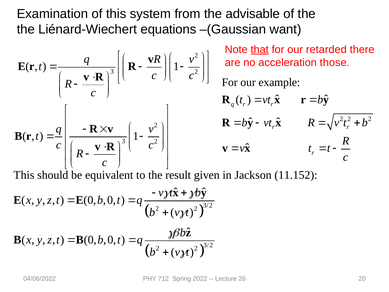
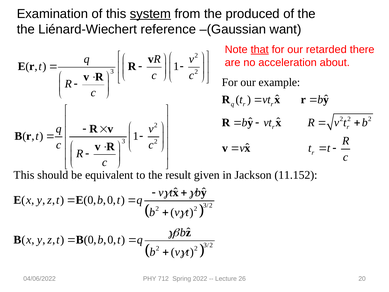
system underline: none -> present (150, 14)
advisable: advisable -> produced (253, 14)
equations: equations -> reference (168, 29)
those: those -> about (335, 62)
